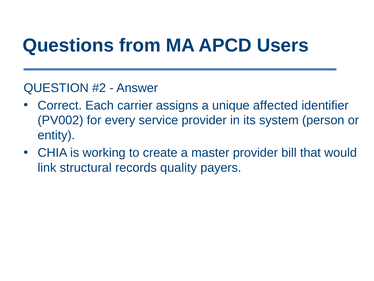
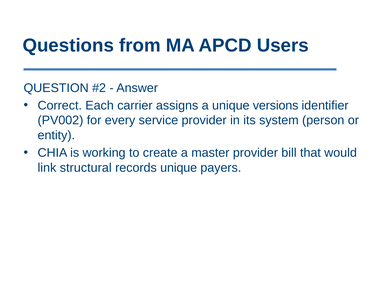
affected: affected -> versions (276, 105)
records quality: quality -> unique (179, 168)
